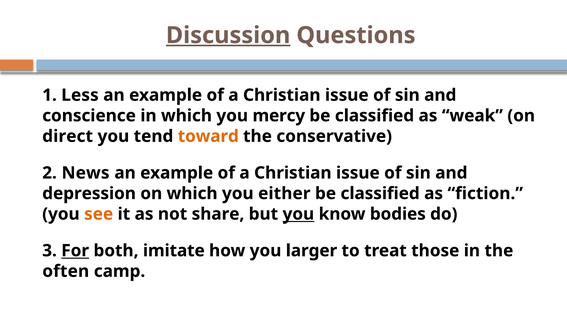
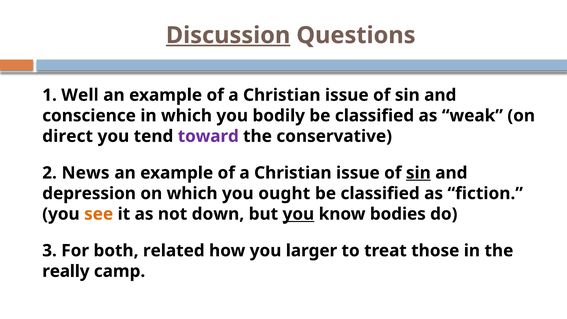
Less: Less -> Well (80, 95)
mercy: mercy -> bodily (279, 116)
toward colour: orange -> purple (208, 136)
sin underline: none -> present (418, 173)
either: either -> ought (284, 193)
share: share -> down (218, 214)
For underline: present -> none (75, 251)
imitate: imitate -> related (174, 251)
often: often -> really (66, 271)
